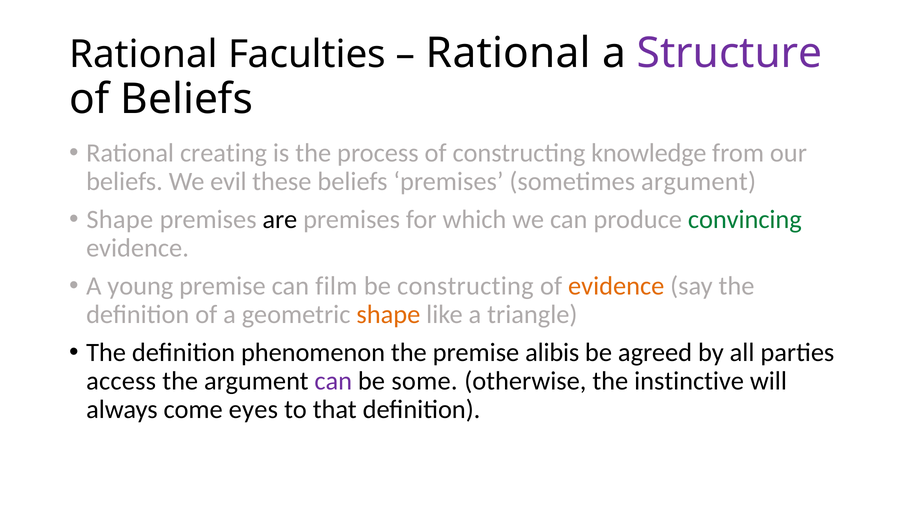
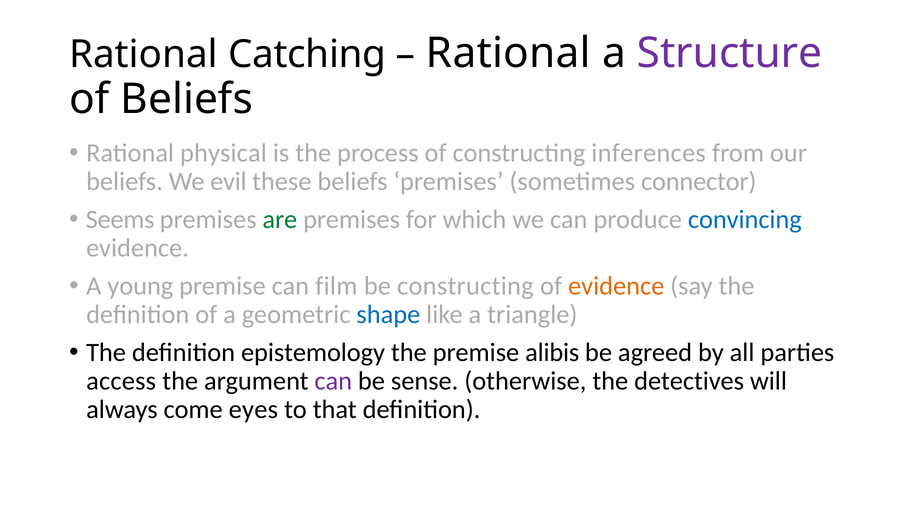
Faculties: Faculties -> Catching (307, 54)
creating: creating -> physical (223, 153)
knowledge: knowledge -> inferences (649, 153)
sometimes argument: argument -> connector (699, 182)
Shape: Shape -> Seems (120, 220)
are colour: black -> green (280, 220)
convincing colour: green -> blue (745, 220)
shape colour: orange -> blue (388, 315)
phenomenon: phenomenon -> epistemology (313, 353)
some: some -> sense (425, 381)
instinctive: instinctive -> detectives (689, 381)
